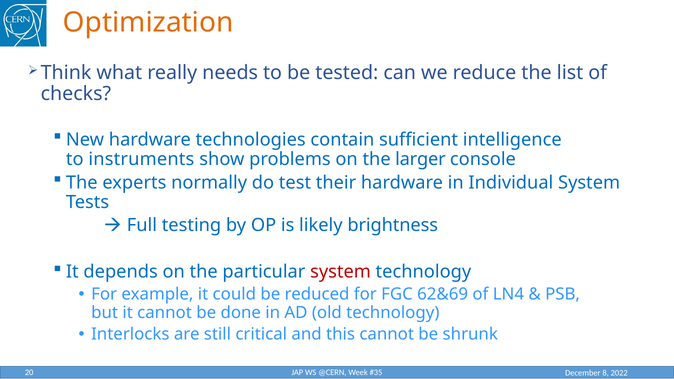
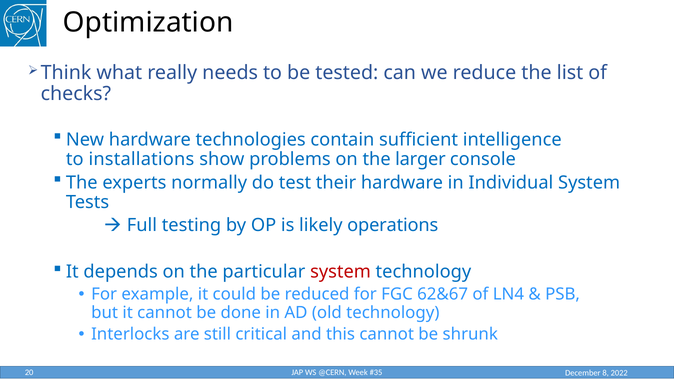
Optimization colour: orange -> black (148, 23)
instruments: instruments -> installations (141, 159)
brightness: brightness -> operations (393, 225)
62&69: 62&69 -> 62&67 (443, 294)
